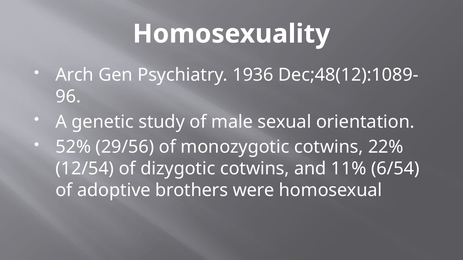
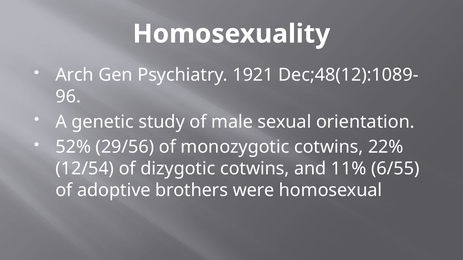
1936: 1936 -> 1921 (253, 75)
6/54: 6/54 -> 6/55 (395, 169)
